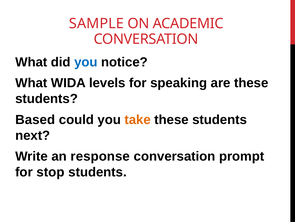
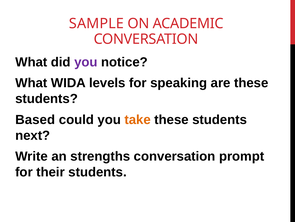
you colour: blue -> purple (86, 62)
response: response -> strengths (100, 156)
stop: stop -> their (51, 172)
